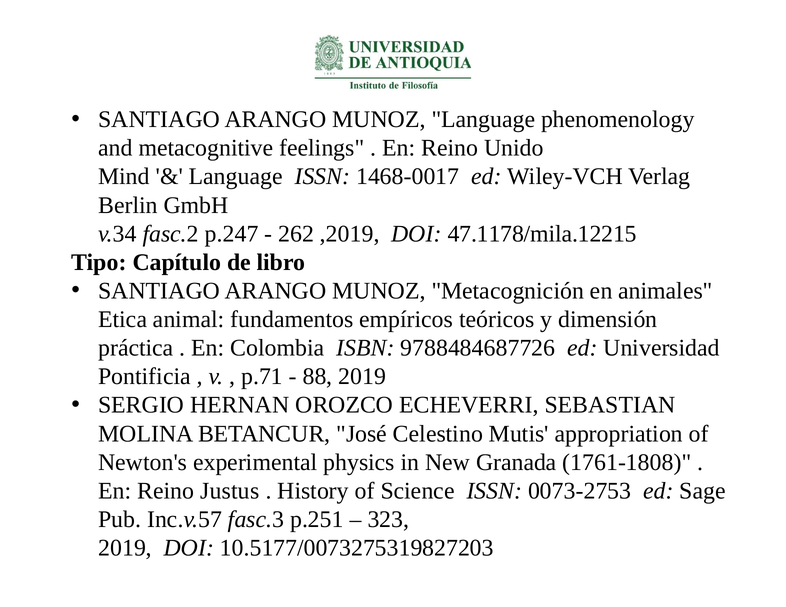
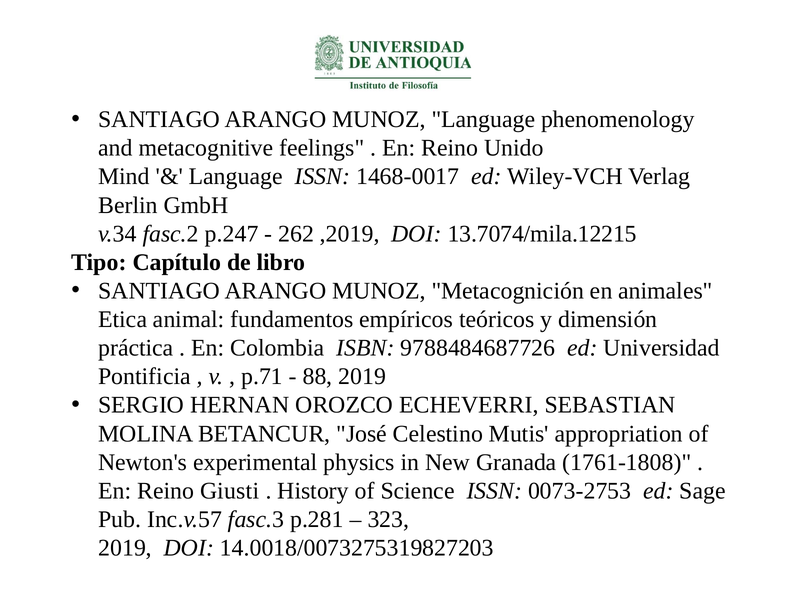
47.1178/mila.12215: 47.1178/mila.12215 -> 13.7074/mila.12215 (542, 234)
Justus: Justus -> Giusti (230, 491)
p.251: p.251 -> p.281 (317, 520)
10.5177/0073275319827203: 10.5177/0073275319827203 -> 14.0018/0073275319827203 (357, 548)
